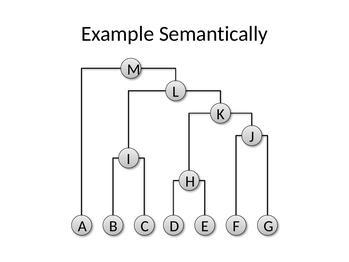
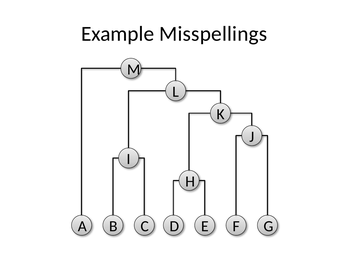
Semantically: Semantically -> Misspellings (213, 34)
